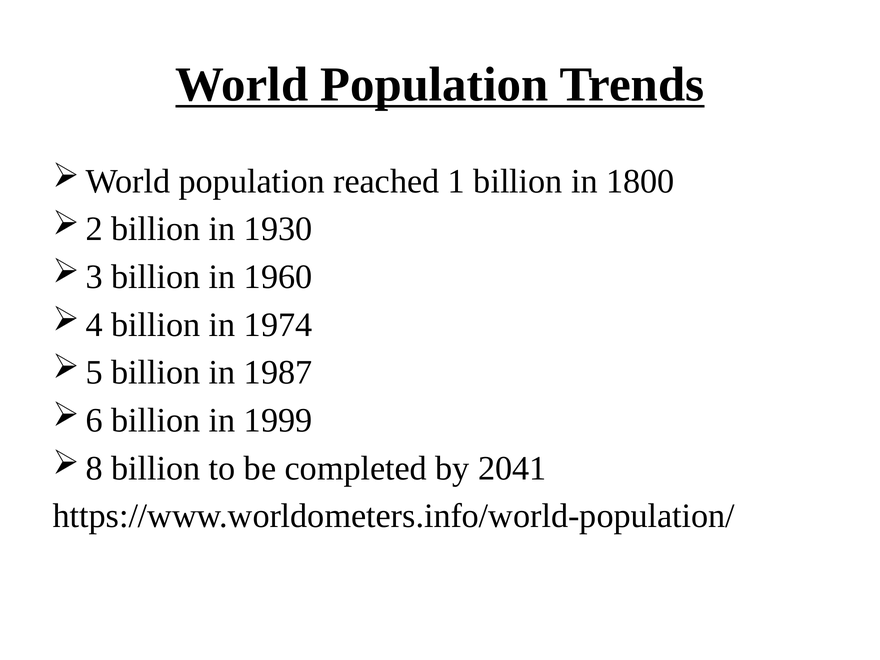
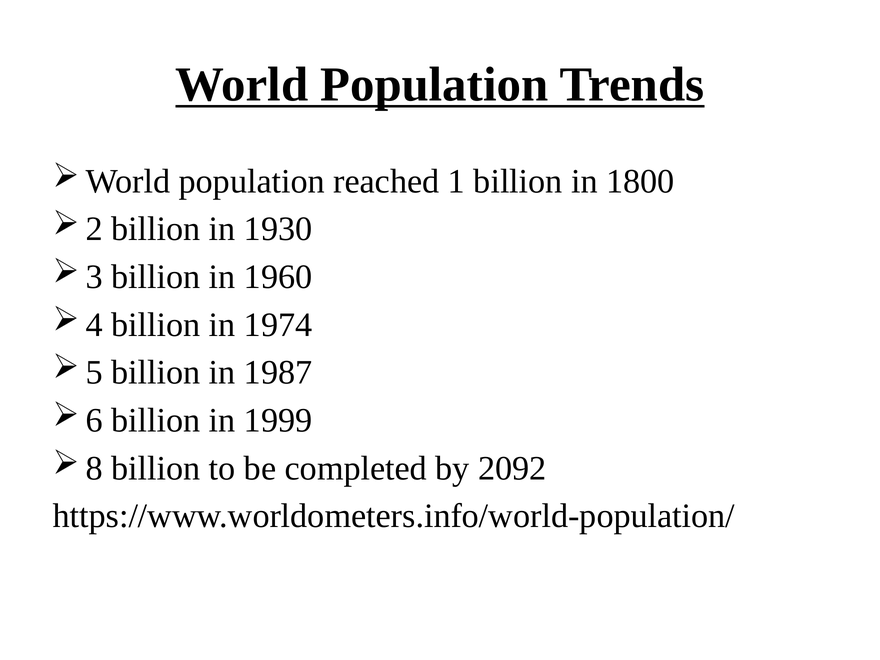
2041: 2041 -> 2092 (512, 468)
